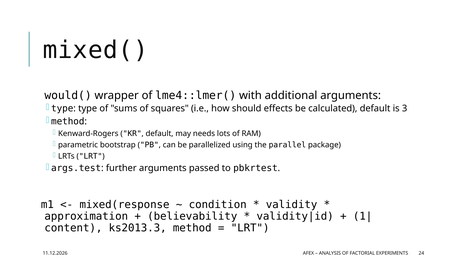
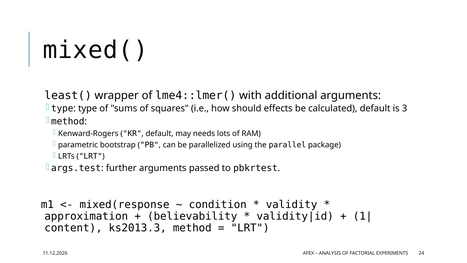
would(: would( -> least( (68, 95)
